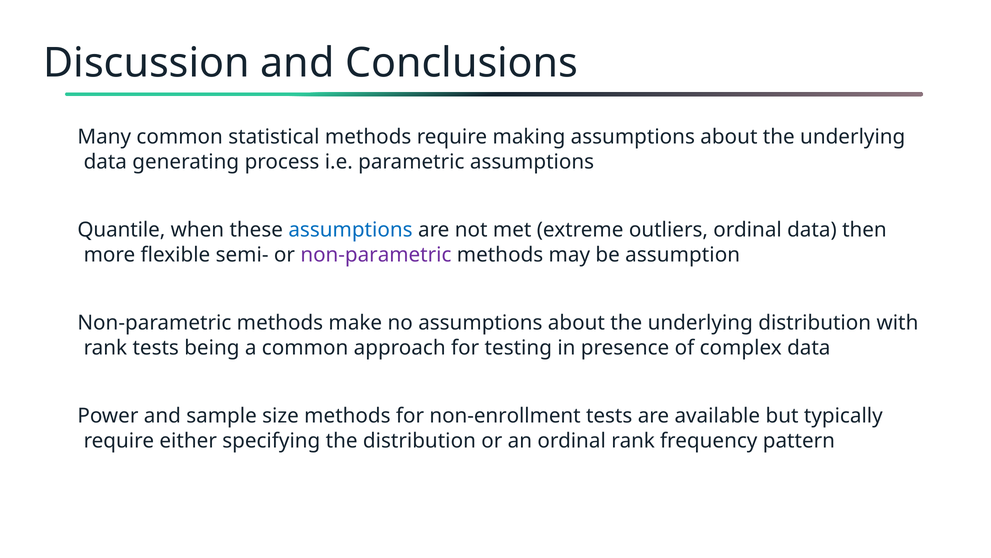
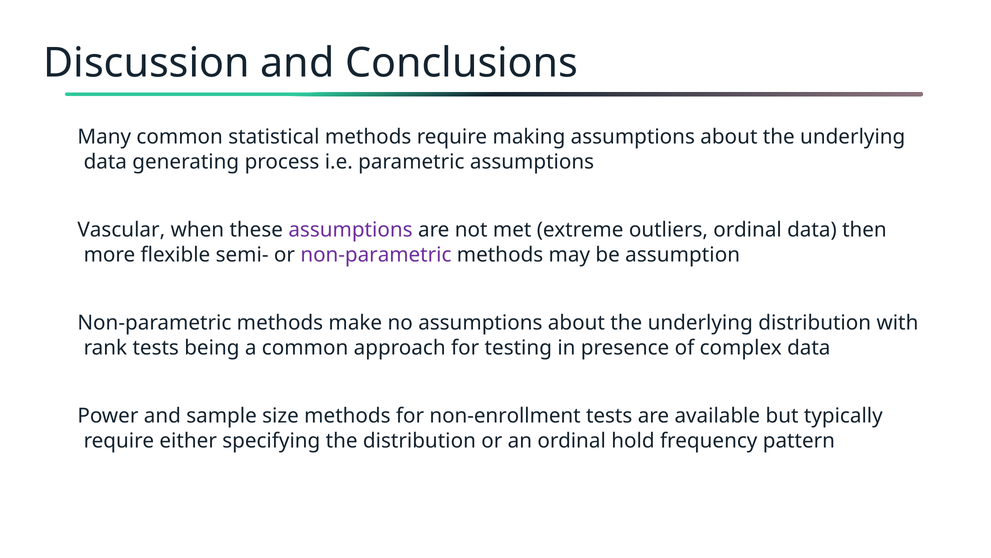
Quantile: Quantile -> Vascular (121, 230)
assumptions colour: blue -> purple (350, 230)
ordinal rank: rank -> hold (633, 441)
